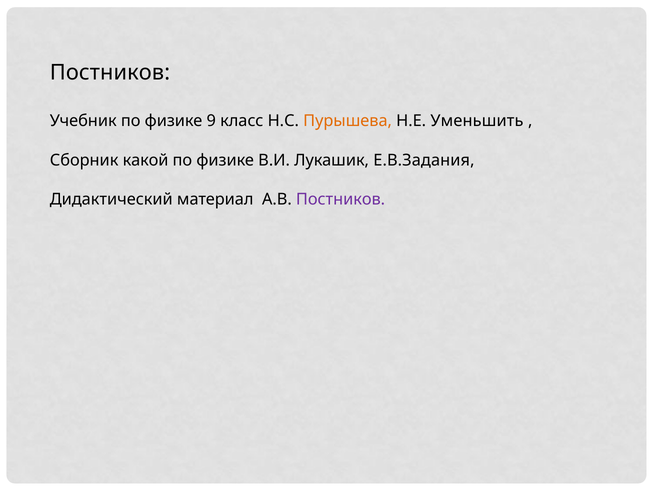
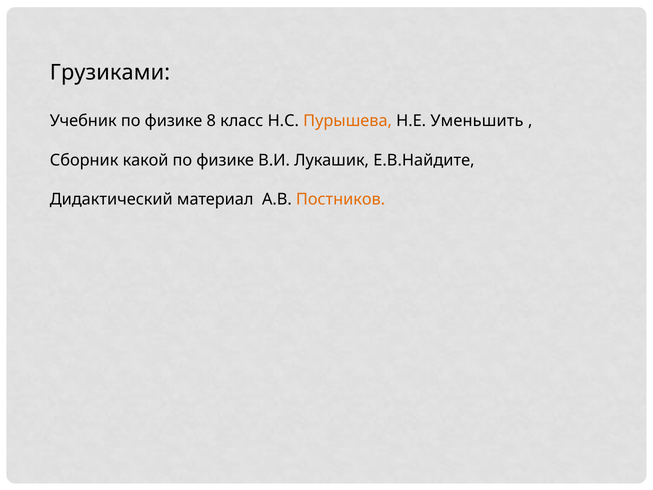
Постников: Постников -> Грузиками (110, 72)
9: 9 -> 8 (211, 121)
Е.В.Задания: Е.В.Задания -> Е.В.Найдите (424, 160)
Постников colour: purple -> orange (341, 199)
